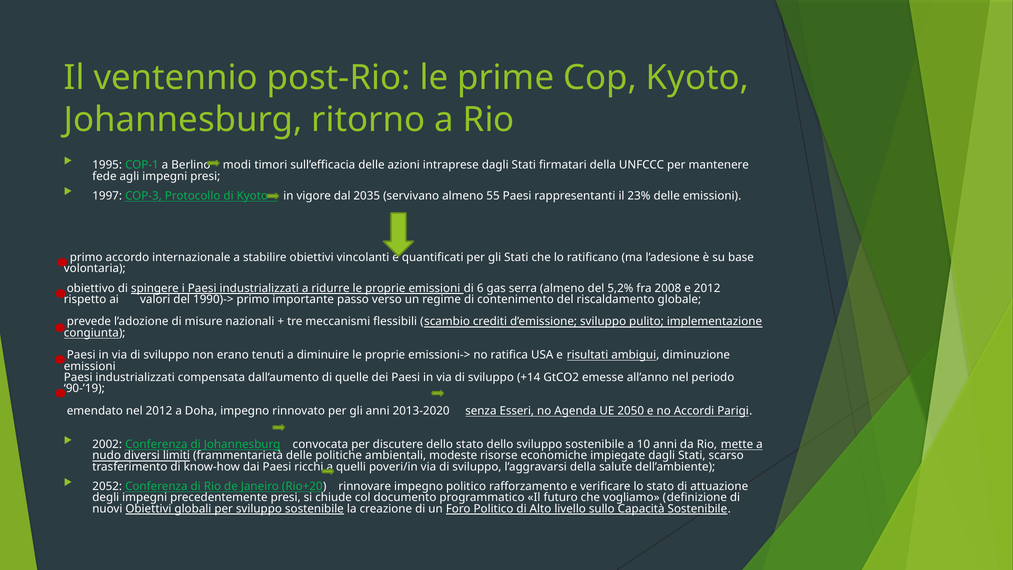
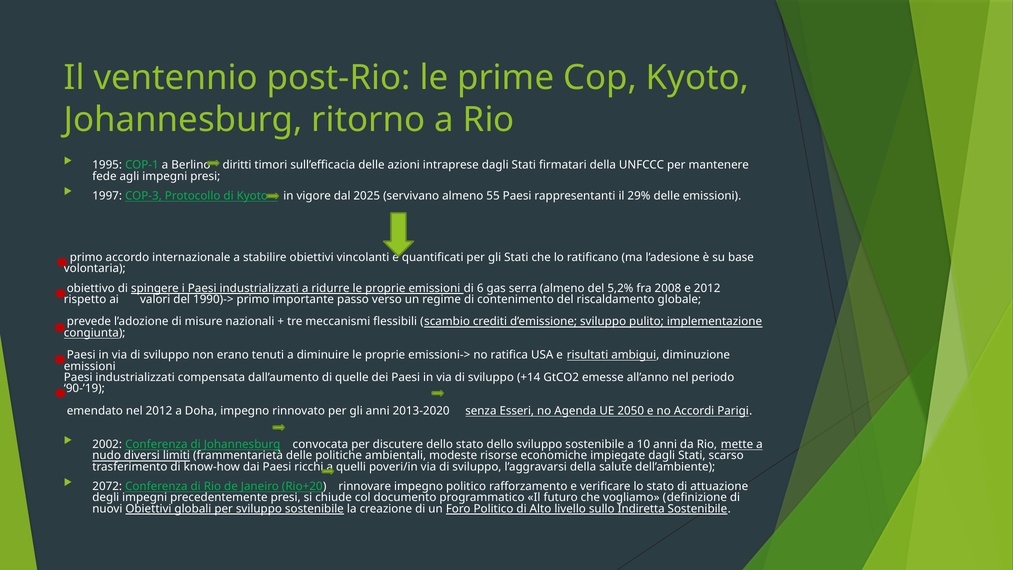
modi: modi -> diritti (237, 165)
2035: 2035 -> 2025 (367, 196)
23%: 23% -> 29% (639, 196)
2052: 2052 -> 2072 (107, 486)
Capacità: Capacità -> Indiretta (641, 509)
